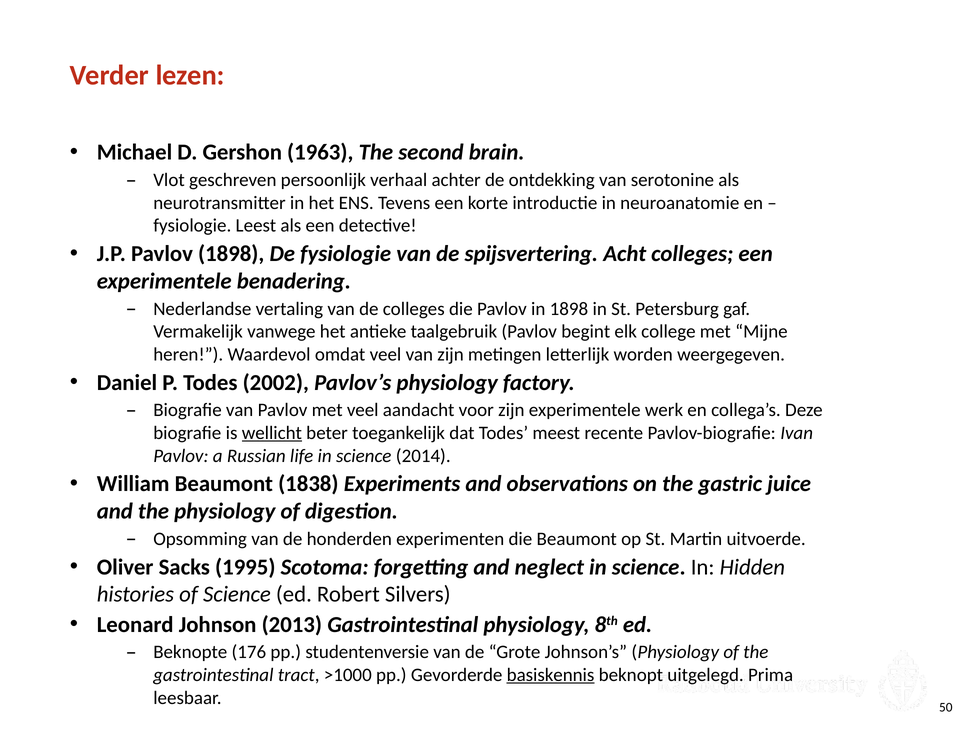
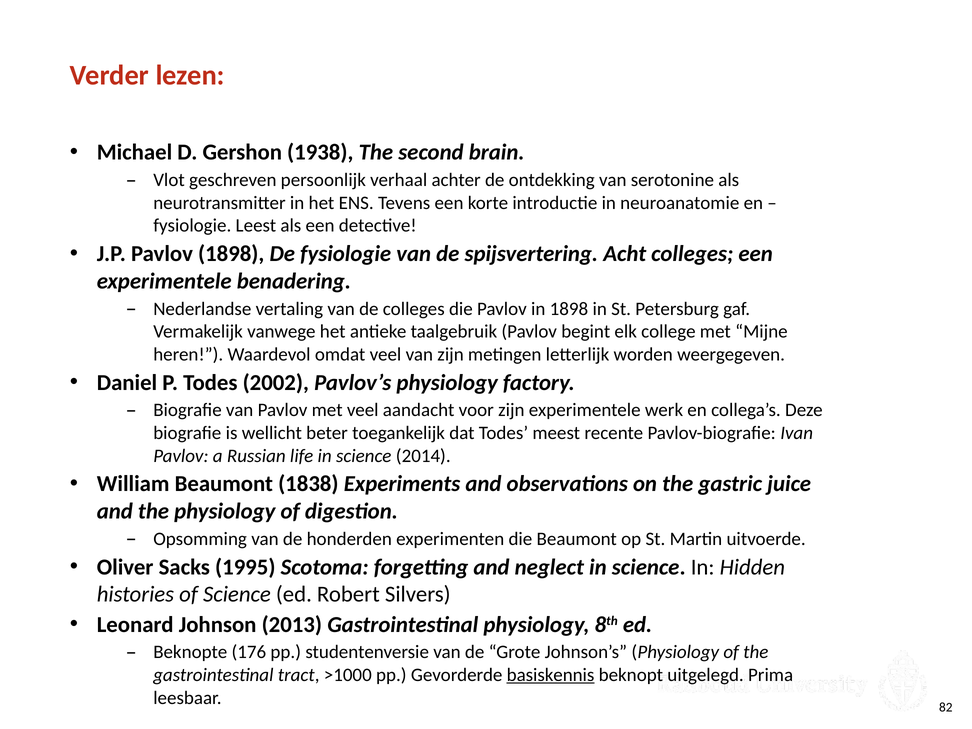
1963: 1963 -> 1938 (320, 153)
wellicht underline: present -> none (272, 433)
50: 50 -> 82 (946, 708)
